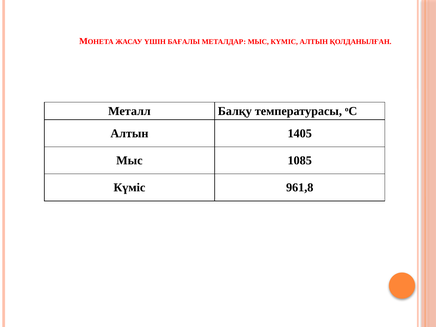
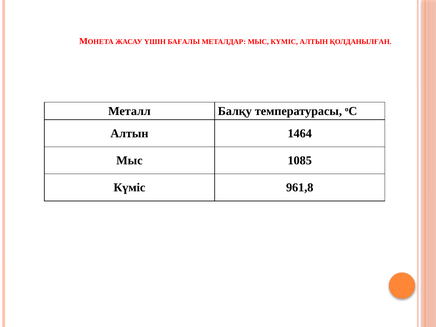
1405: 1405 -> 1464 (300, 133)
